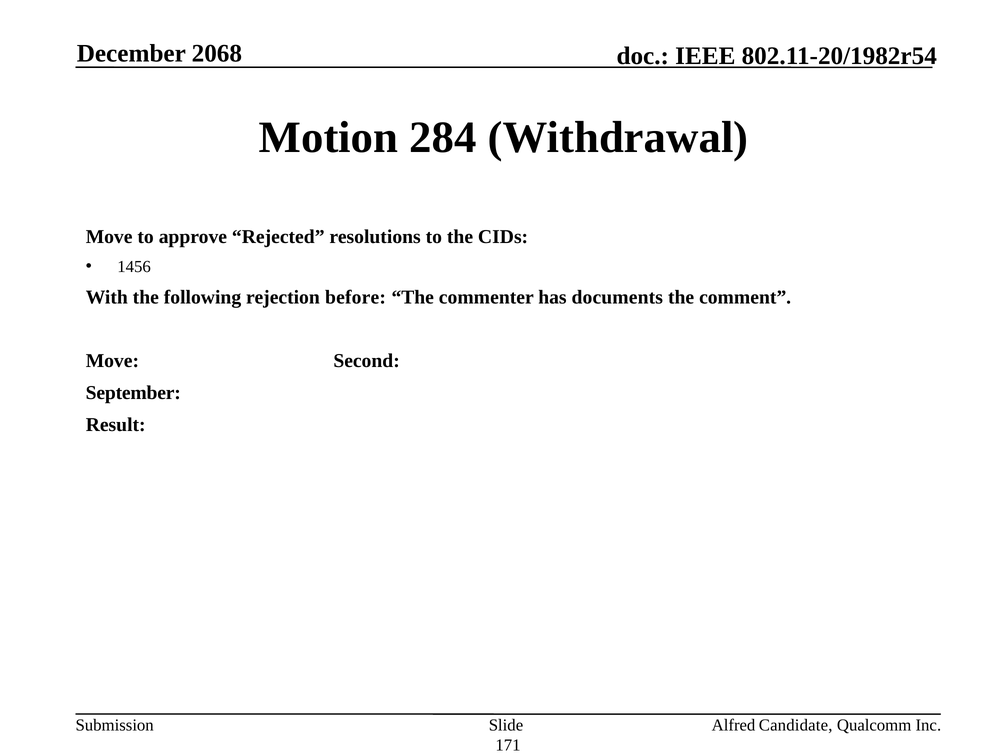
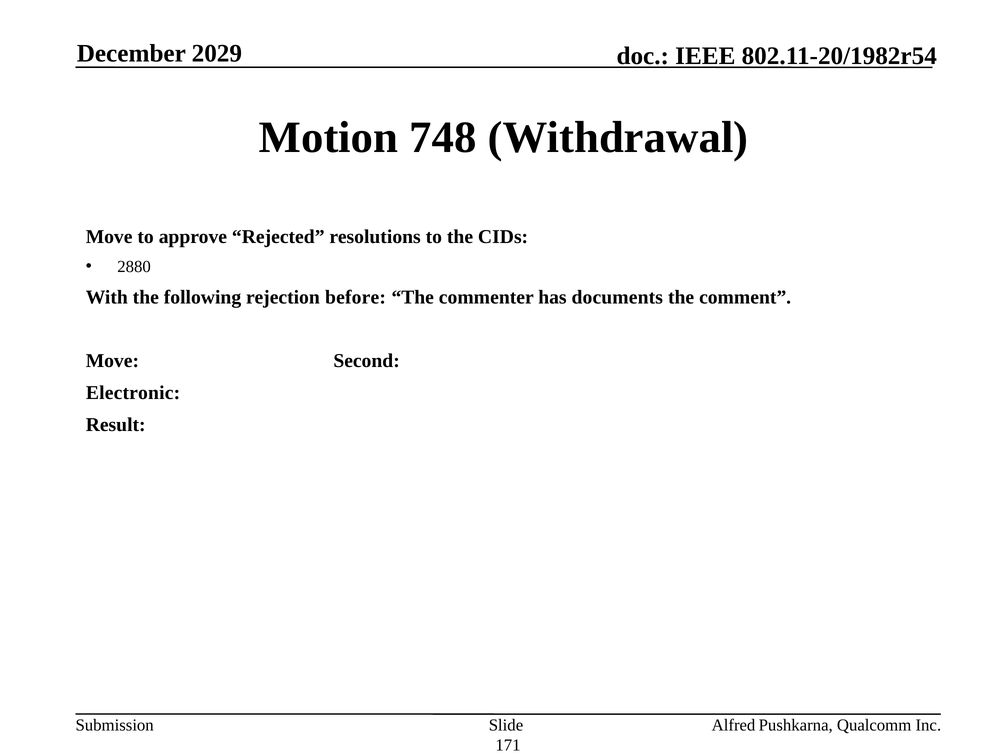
2068: 2068 -> 2029 (217, 53)
284: 284 -> 748 (443, 137)
1456: 1456 -> 2880 (134, 267)
September: September -> Electronic (133, 393)
Candidate: Candidate -> Pushkarna (796, 725)
